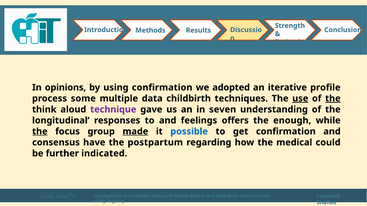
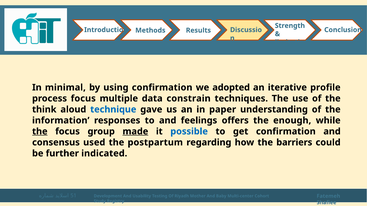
opinions: opinions -> minimal (65, 88)
process some: some -> focus (83, 99)
childbirth: childbirth -> constrain (189, 99)
use underline: present -> none (300, 99)
the underline: present -> none (333, 99)
technique colour: purple -> blue (113, 110)
seven: seven -> paper (223, 110)
longitudinal: longitudinal -> information (61, 121)
have: have -> used (94, 143)
medical: medical -> barriers (294, 143)
